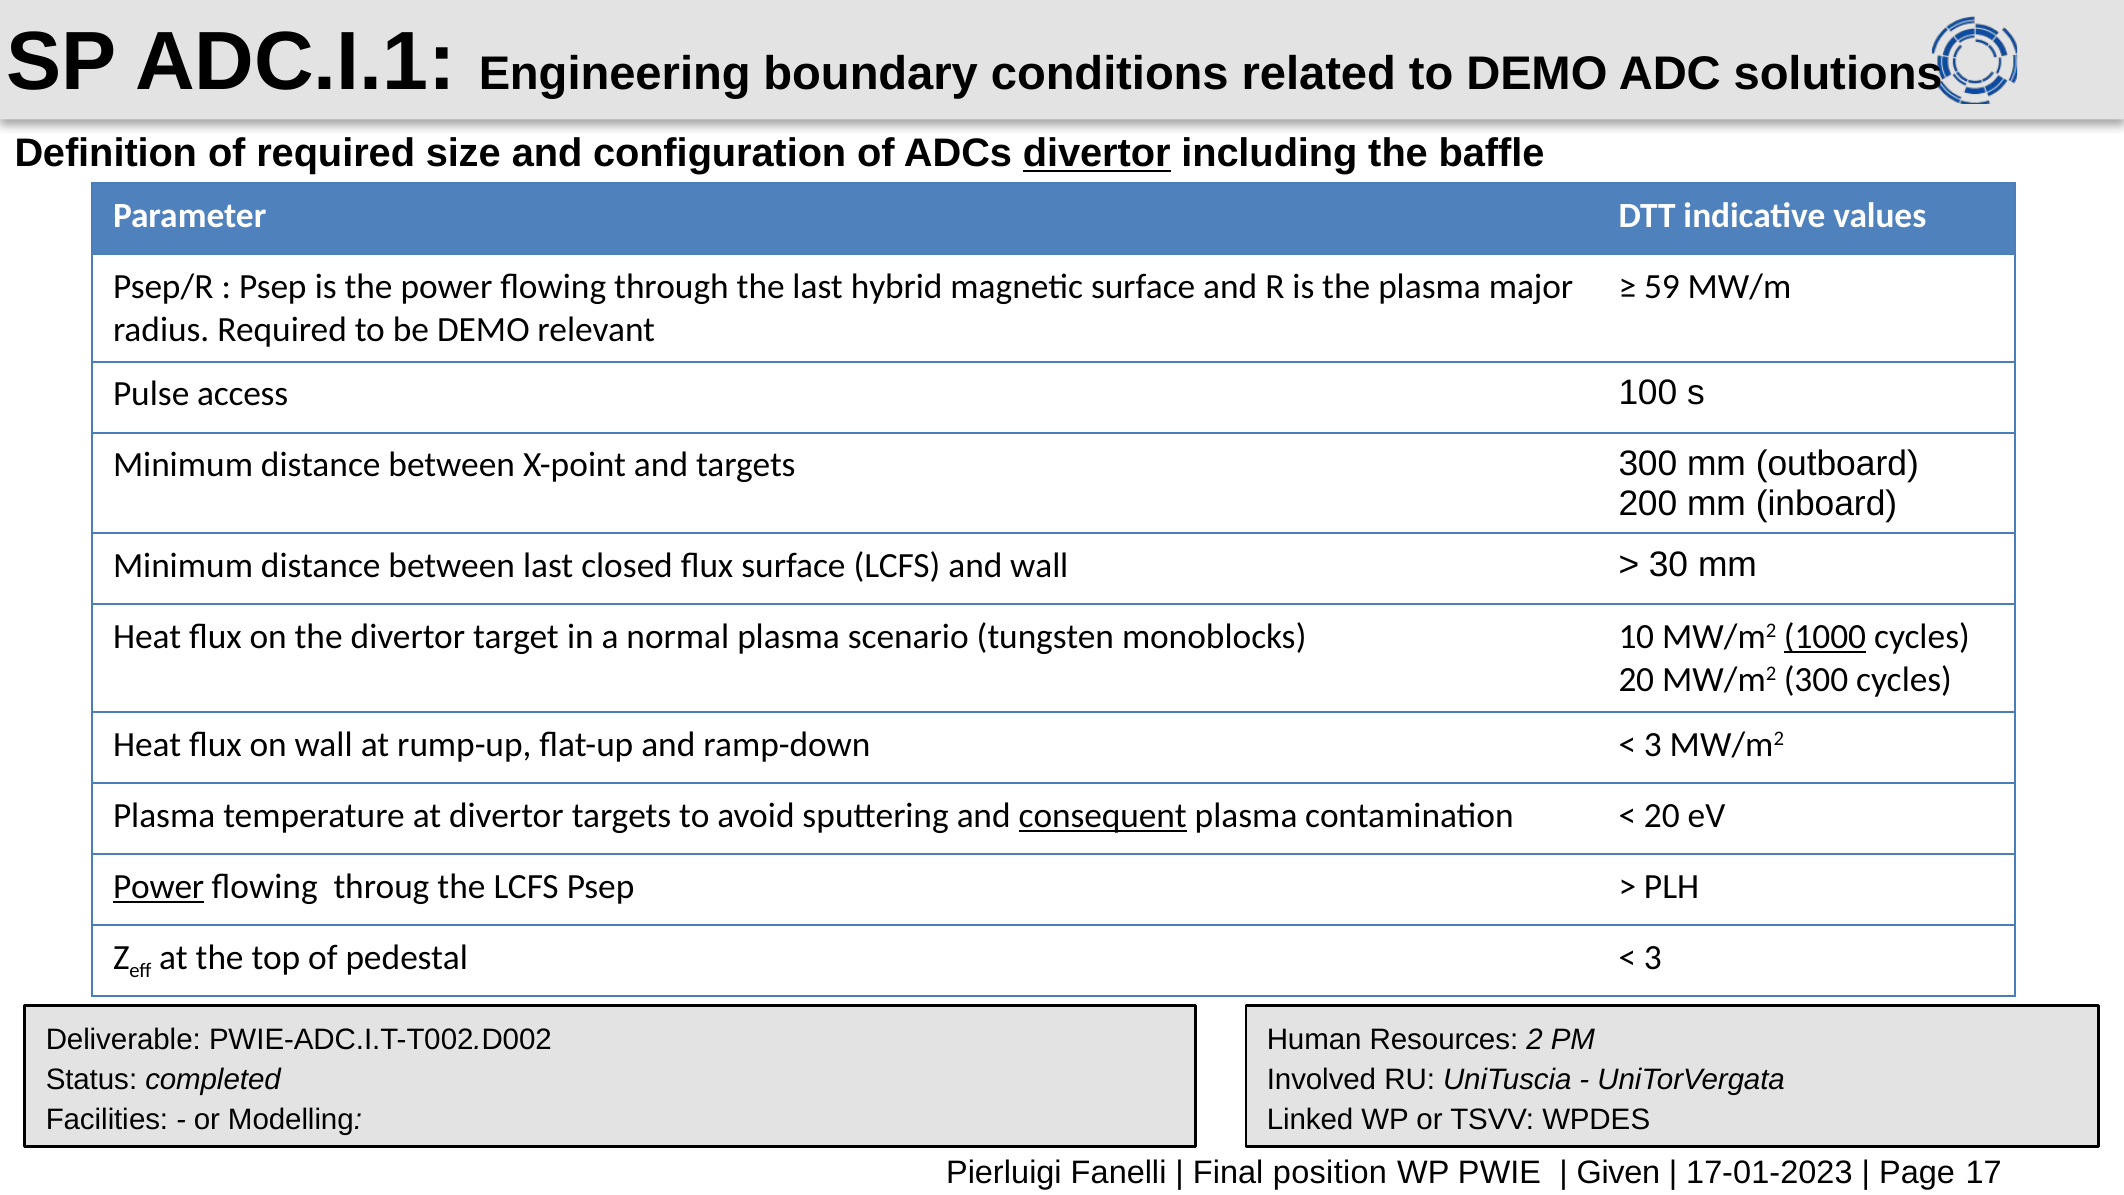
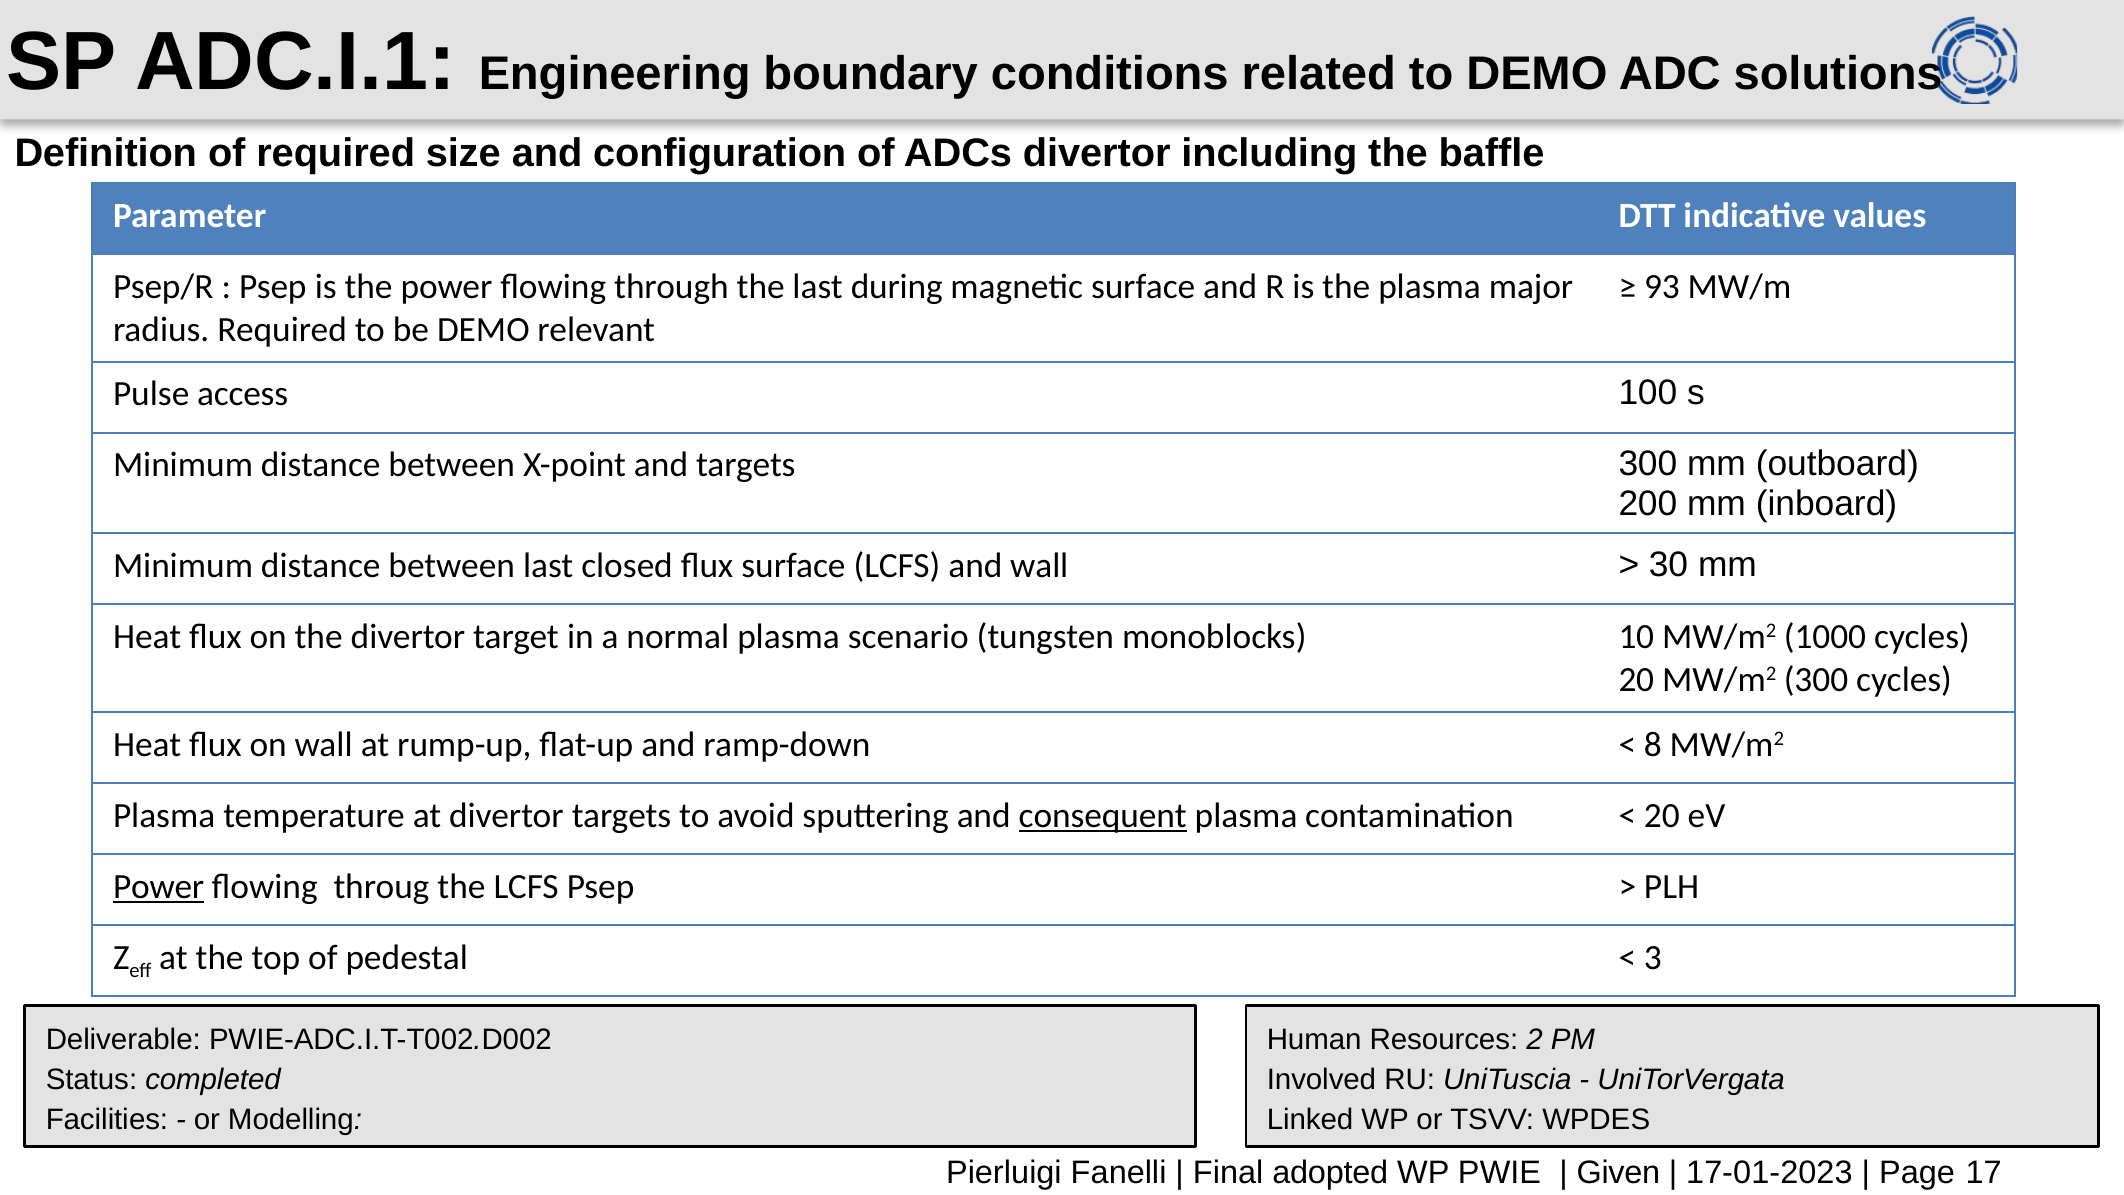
divertor underline: present -> none (1097, 154)
hybrid: hybrid -> during (897, 286)
59: 59 -> 93 (1662, 286)
1000 underline: present -> none (1825, 637)
3: 3 -> 8 (1653, 744)
position: position -> adopted (1330, 1172)
